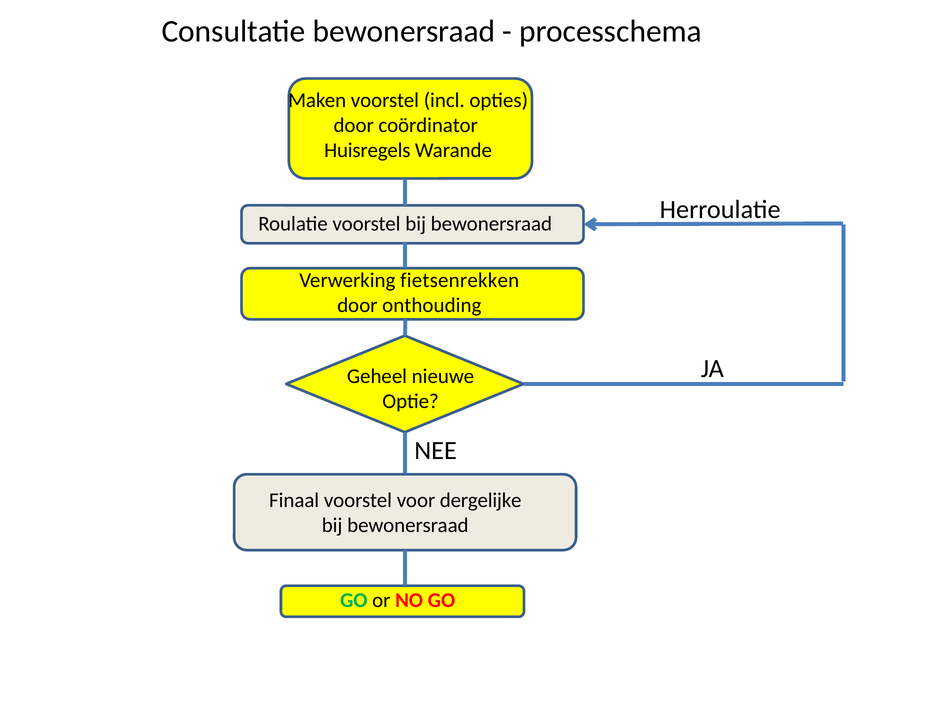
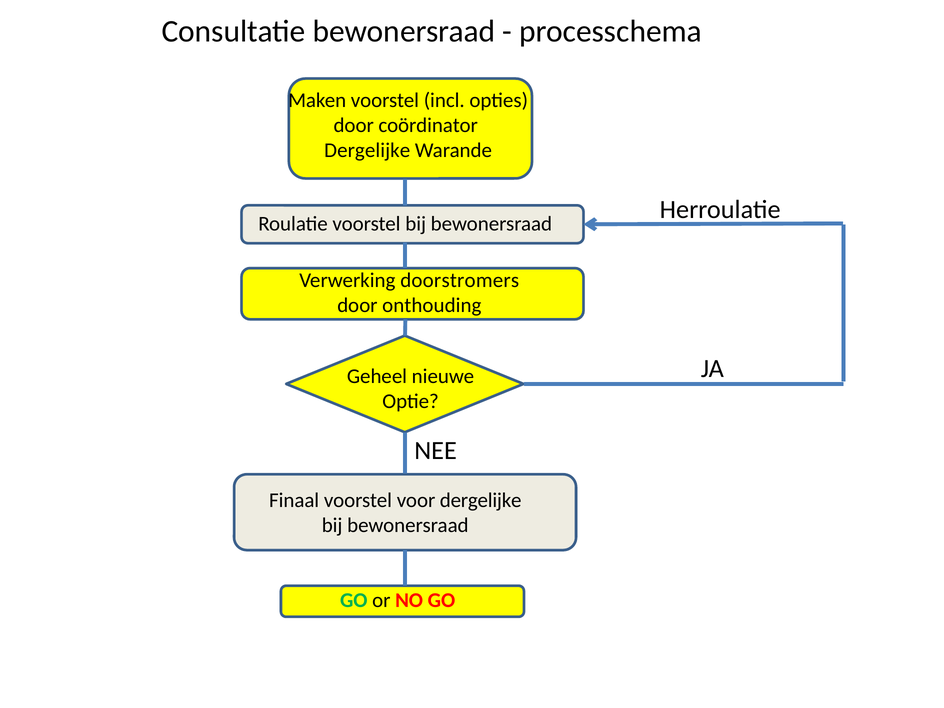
Huisregels: Huisregels -> Dergelijke (367, 151)
fietsenrekken: fietsenrekken -> doorstromers (460, 280)
